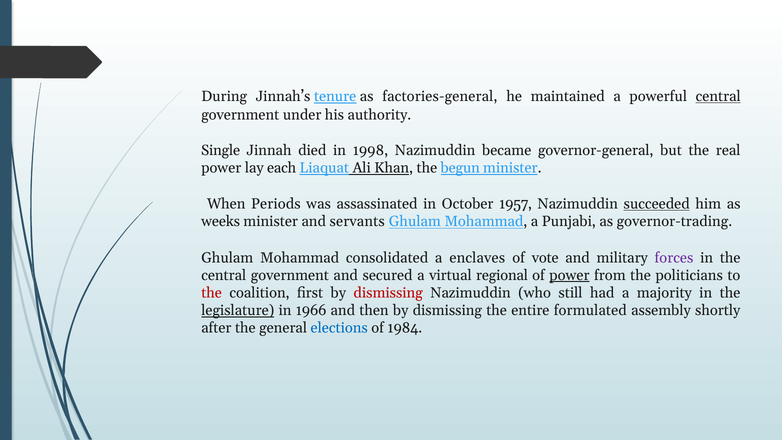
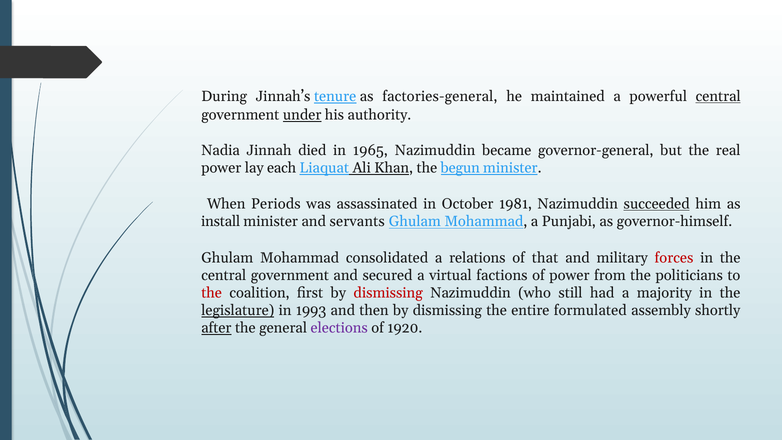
under underline: none -> present (302, 115)
Single: Single -> Nadia (221, 150)
1998: 1998 -> 1965 (370, 150)
1957: 1957 -> 1981 (516, 204)
weeks: weeks -> install (221, 222)
governor-trading: governor-trading -> governor-himself (674, 222)
enclaves: enclaves -> relations (477, 258)
vote: vote -> that (545, 258)
forces colour: purple -> red (674, 258)
regional: regional -> factions (502, 275)
power underline: present -> none (569, 275)
1966: 1966 -> 1993 (311, 310)
after underline: none -> present (216, 328)
elections colour: blue -> purple (339, 328)
1984: 1984 -> 1920 (405, 328)
